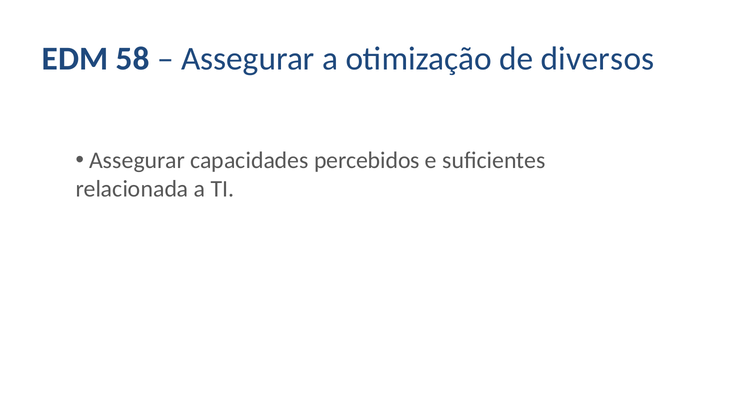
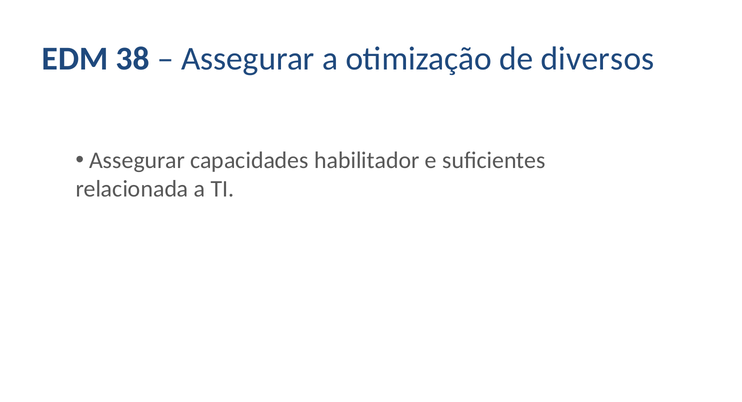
58: 58 -> 38 (133, 59)
percebidos: percebidos -> habilitador (367, 161)
